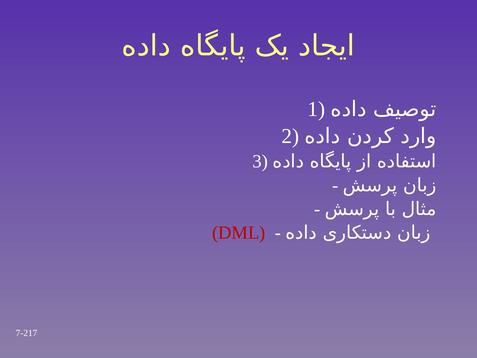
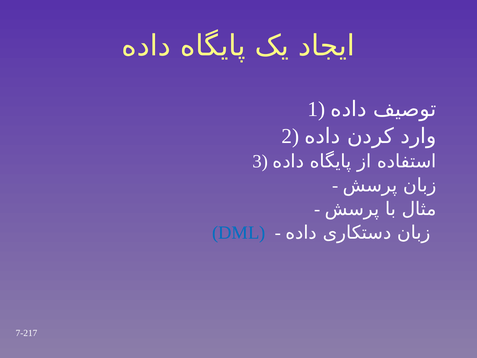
DML colour: red -> blue (239, 233)
